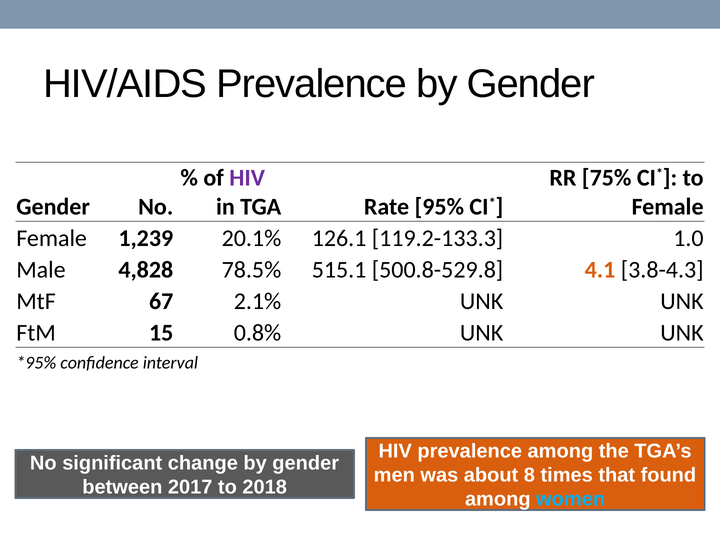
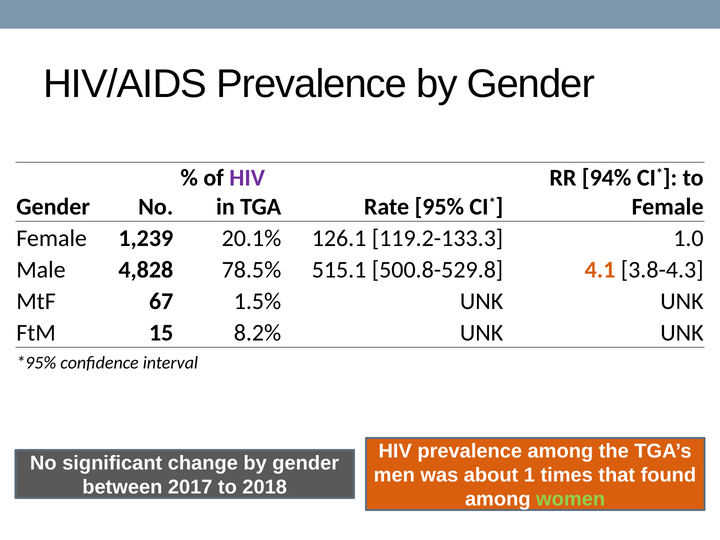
75%: 75% -> 94% (607, 178)
2.1%: 2.1% -> 1.5% (258, 301)
0.8%: 0.8% -> 8.2% (258, 333)
8: 8 -> 1 (529, 475)
women colour: light blue -> light green (571, 499)
